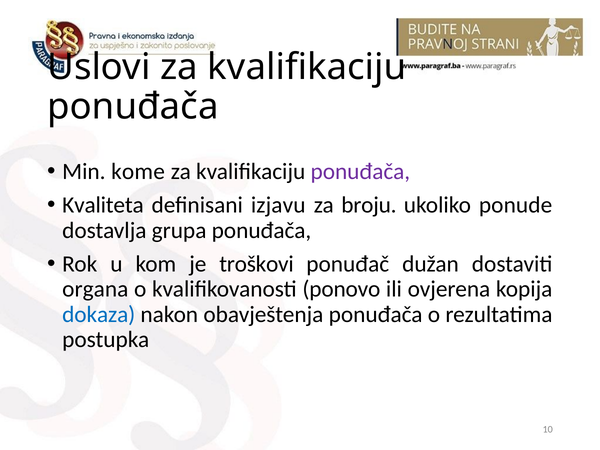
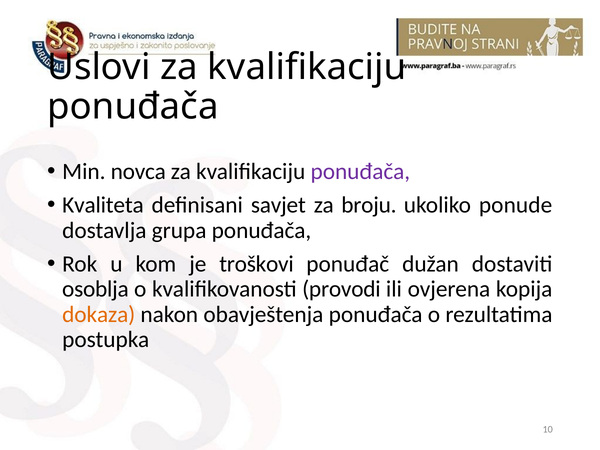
kome: kome -> novca (138, 172)
izjavu: izjavu -> savjet (278, 205)
organa: organa -> osoblja (95, 289)
ponovo: ponovo -> provodi (341, 289)
dokaza colour: blue -> orange (99, 314)
